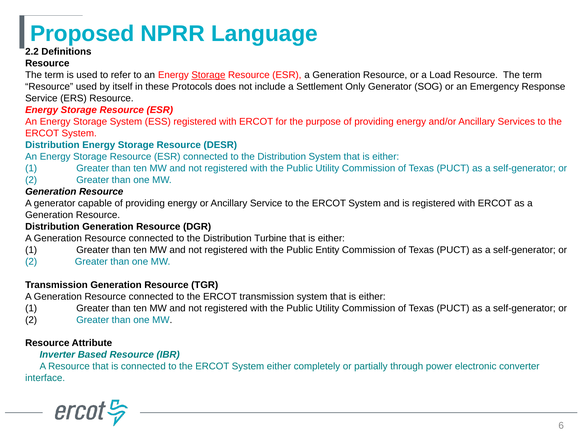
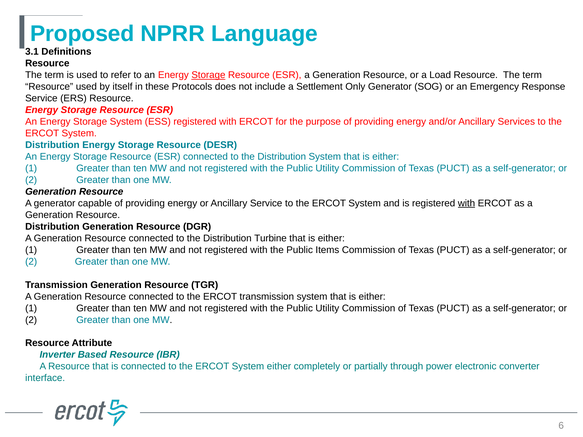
2.2: 2.2 -> 3.1 (32, 52)
with underline: none -> present (466, 203)
Entity: Entity -> Items (327, 250)
